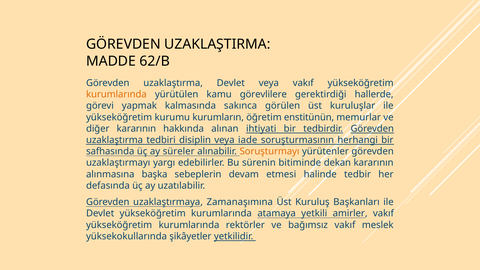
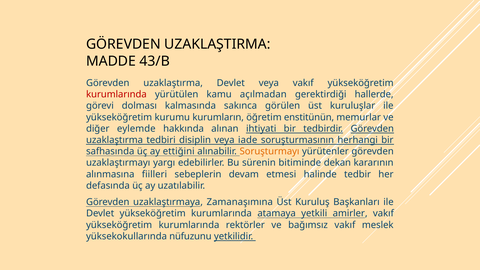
62/B: 62/B -> 43/B (155, 61)
kurumlarında colour: orange -> red (116, 94)
görevlilere: görevlilere -> açılmadan (263, 94)
yapmak: yapmak -> dolması (139, 106)
diğer kararının: kararının -> eylemde (136, 129)
süreler: süreler -> ettiğini (179, 151)
başka: başka -> fiilleri (154, 174)
şikâyetler: şikâyetler -> nüfuzunu (190, 236)
